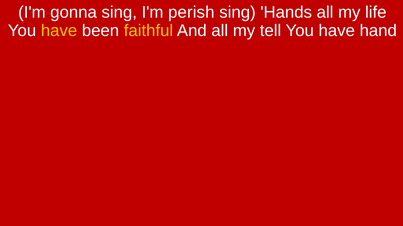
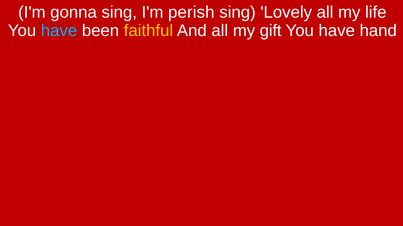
Hands: Hands -> Lovely (286, 12)
have colour: yellow -> light blue (59, 31)
tell: tell -> gift (271, 31)
